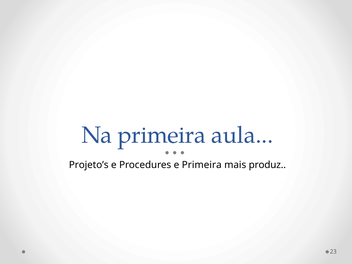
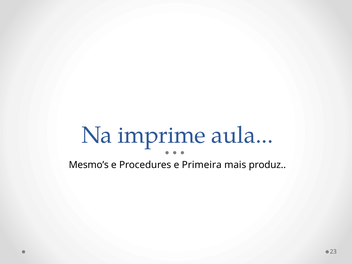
Na primeira: primeira -> imprime (162, 135)
Projeto’s: Projeto’s -> Mesmo’s (89, 165)
